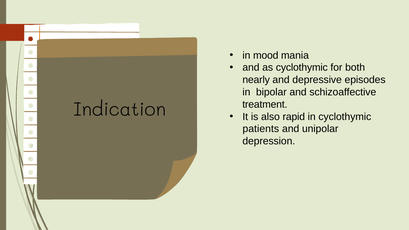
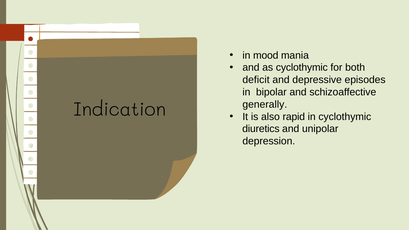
nearly: nearly -> deficit (256, 80)
treatment: treatment -> generally (265, 104)
patients: patients -> diuretics (261, 129)
